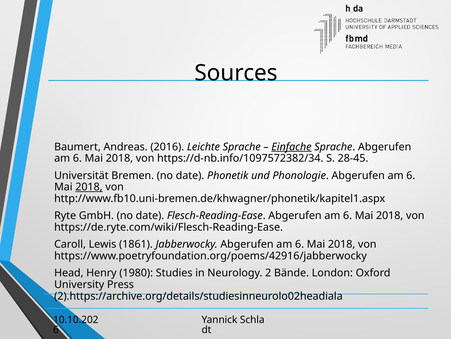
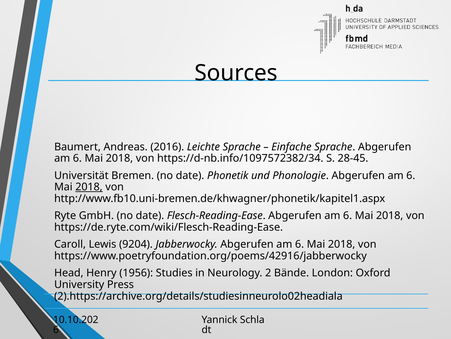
Einfache underline: present -> none (291, 147)
1861: 1861 -> 9204 (136, 244)
1980: 1980 -> 1956 (136, 273)
